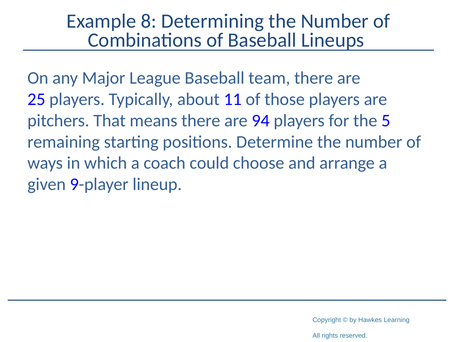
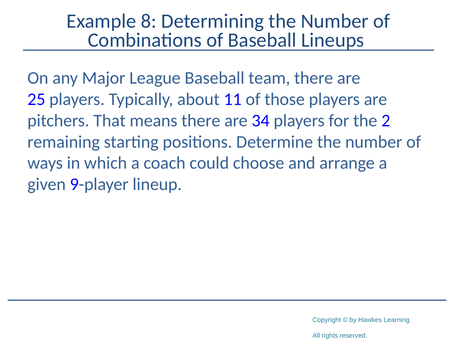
94: 94 -> 34 (261, 121)
5: 5 -> 2 (386, 121)
